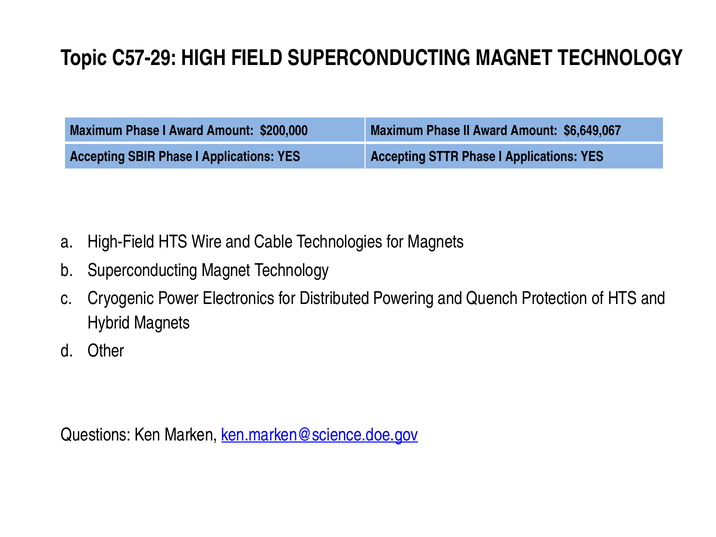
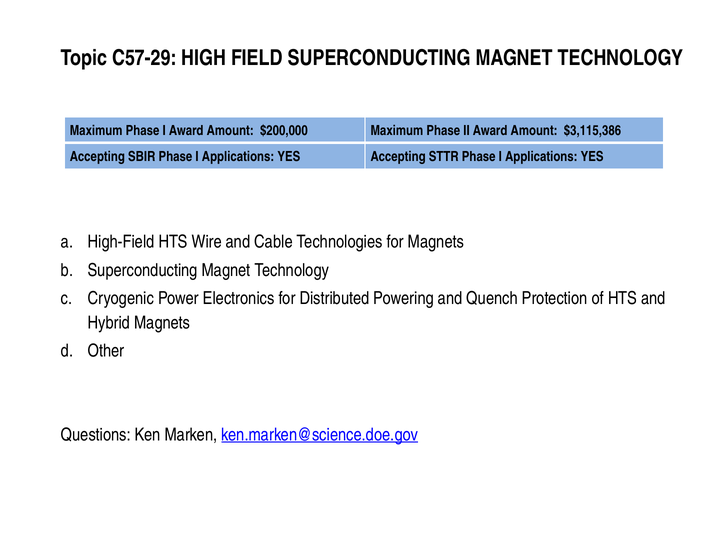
$6,649,067: $6,649,067 -> $3,115,386 (592, 131)
